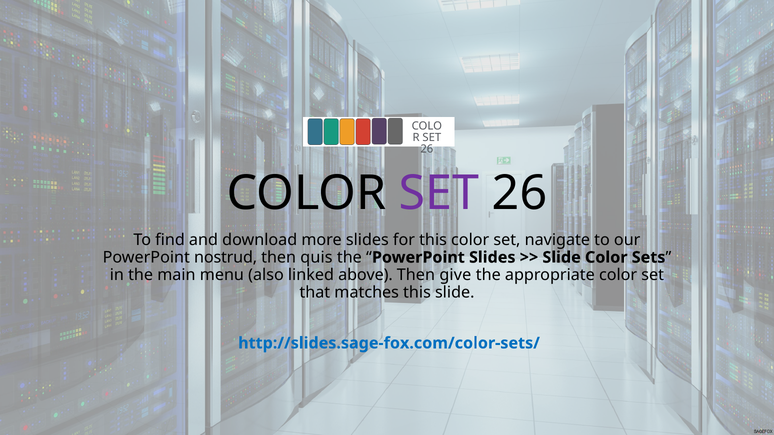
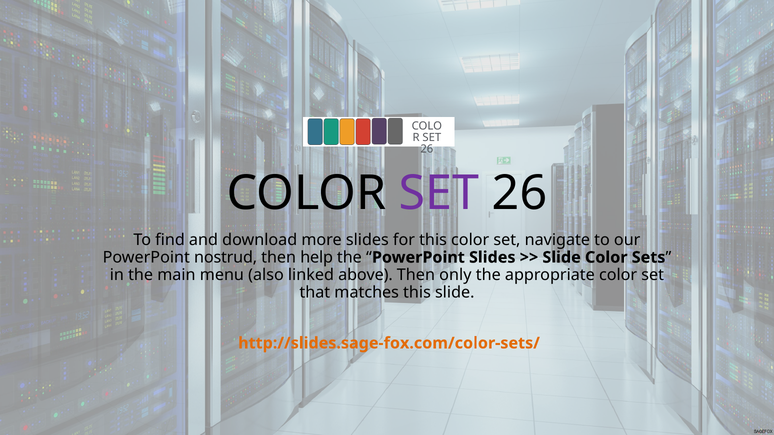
quis: quis -> help (317, 258)
give: give -> only (455, 275)
http://slides.sage-fox.com/color-sets/ colour: blue -> orange (389, 343)
